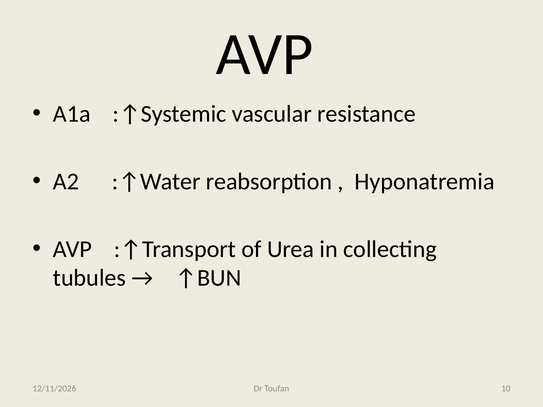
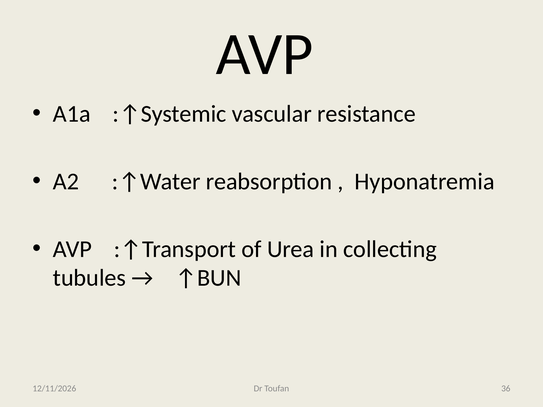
10: 10 -> 36 (506, 389)
